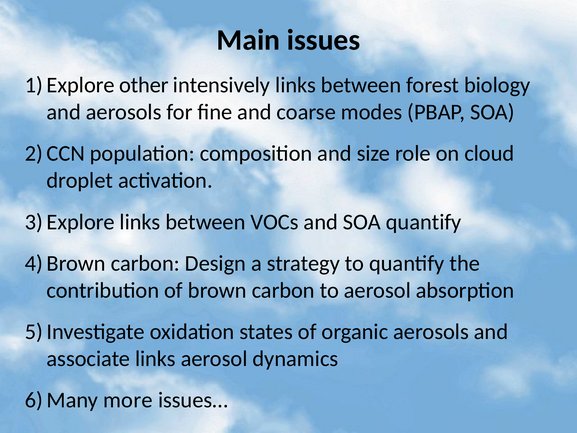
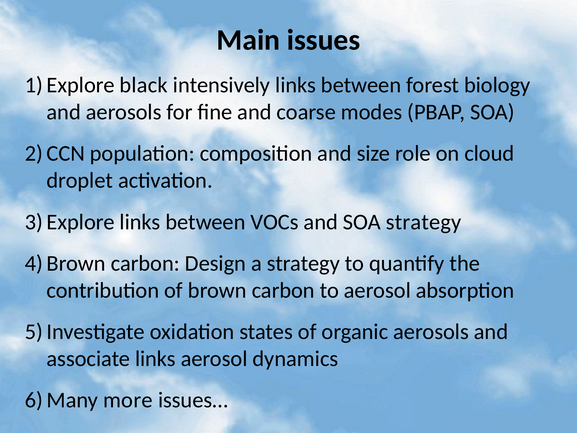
other: other -> black (144, 85)
SOA quantify: quantify -> strategy (424, 222)
